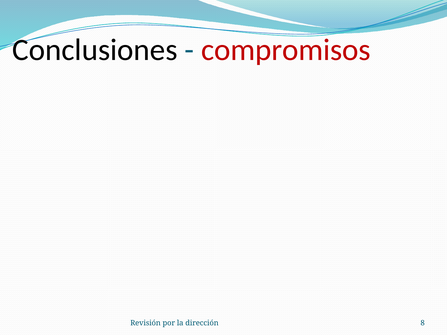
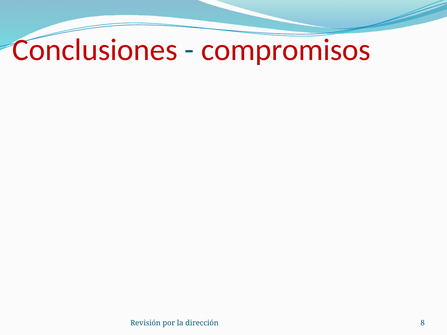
Conclusiones colour: black -> red (95, 50)
